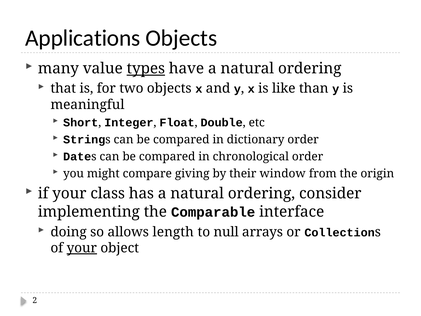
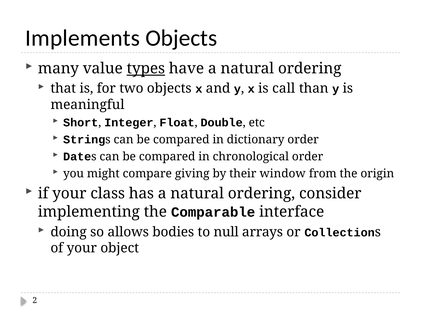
Applications: Applications -> Implements (83, 38)
like: like -> call (284, 88)
length: length -> bodies (173, 232)
your underline: present -> none (82, 248)
